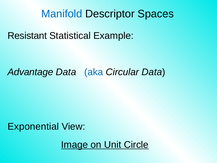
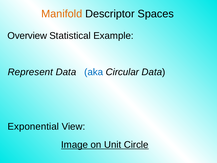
Manifold colour: blue -> orange (62, 14)
Resistant: Resistant -> Overview (27, 36)
Advantage: Advantage -> Represent (30, 72)
